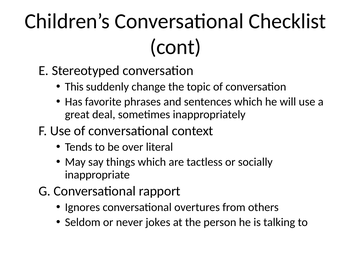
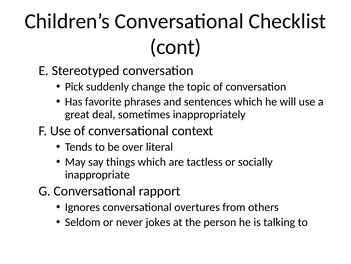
This: This -> Pick (74, 87)
